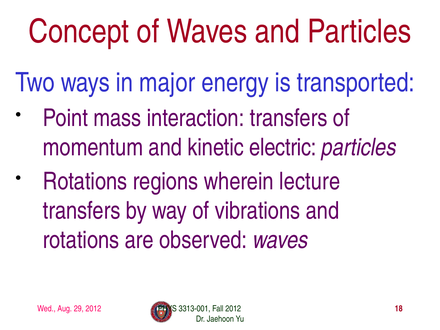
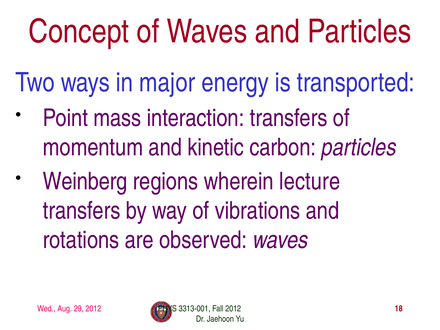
electric: electric -> carbon (283, 147)
Rotations: Rotations -> Weinberg (85, 182)
